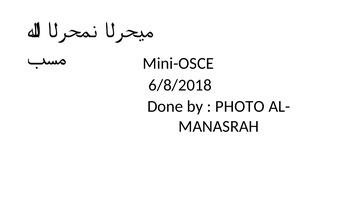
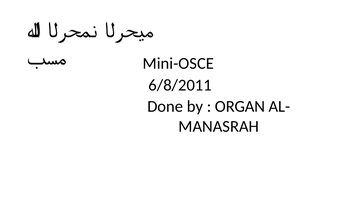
6/8/2018: 6/8/2018 -> 6/8/2011 (180, 85)
PHOTO: PHOTO -> ORGAN (240, 107)
